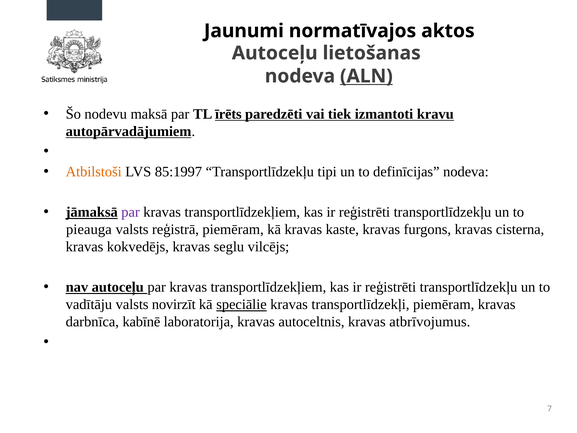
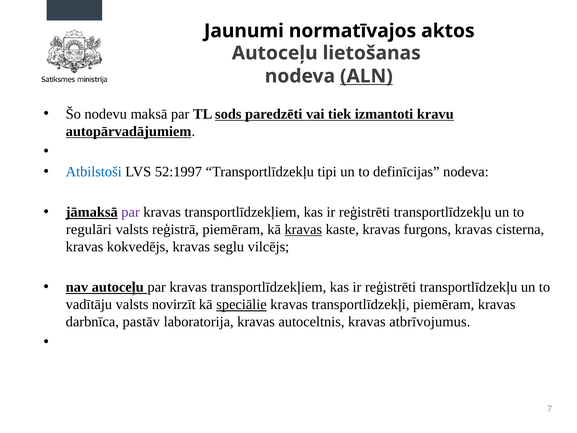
īrēts: īrēts -> sods (228, 114)
Atbilstoši colour: orange -> blue (94, 172)
85:1997: 85:1997 -> 52:1997 (178, 172)
pieauga: pieauga -> regulāri (89, 229)
kravas underline: none -> present (303, 229)
kabīnē: kabīnē -> pastāv (141, 322)
